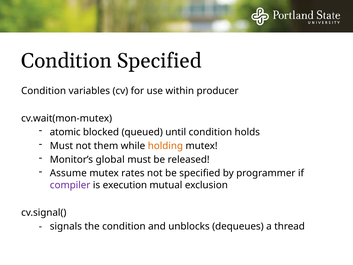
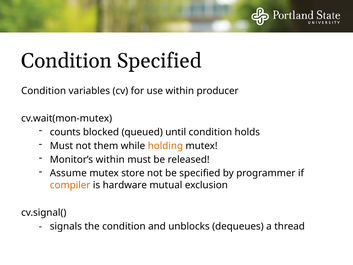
atomic: atomic -> counts (65, 132)
Monitor’s global: global -> within (110, 159)
rates: rates -> store (133, 173)
compiler colour: purple -> orange (70, 185)
execution: execution -> hardware (125, 185)
